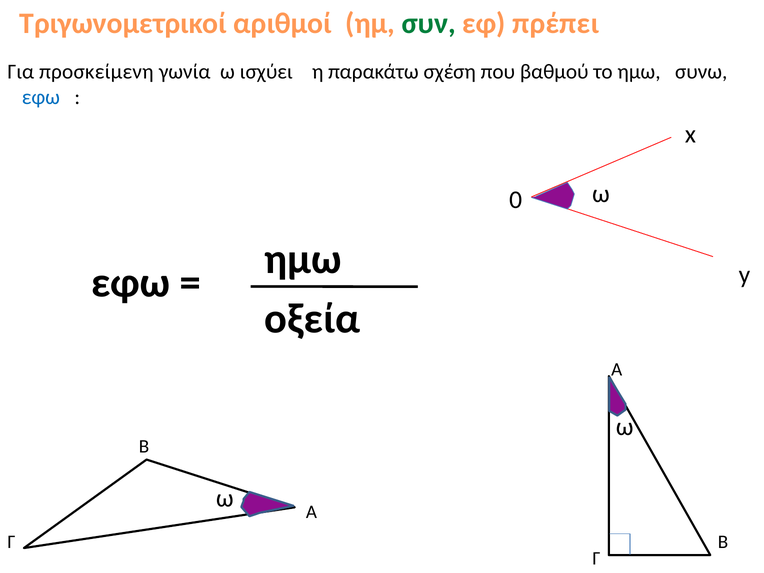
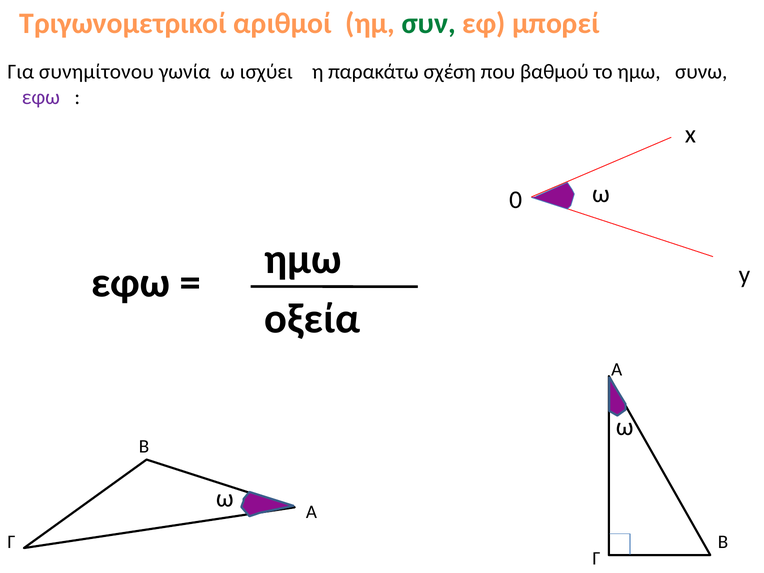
πρέπει: πρέπει -> μπορεί (556, 24)
προσκείμενη: προσκείμενη -> συνημίτονου (96, 72)
εφω colour: blue -> purple (41, 97)
